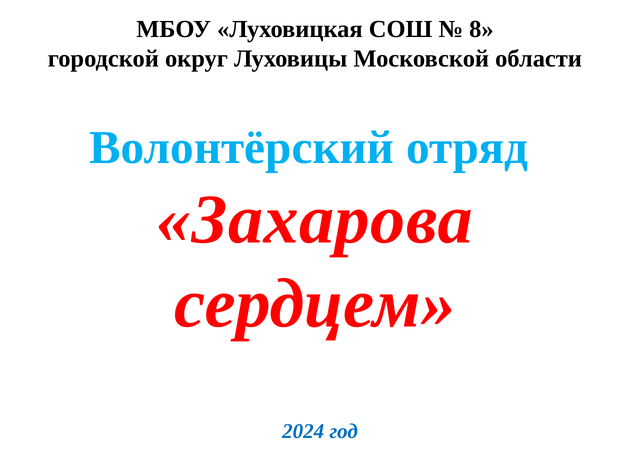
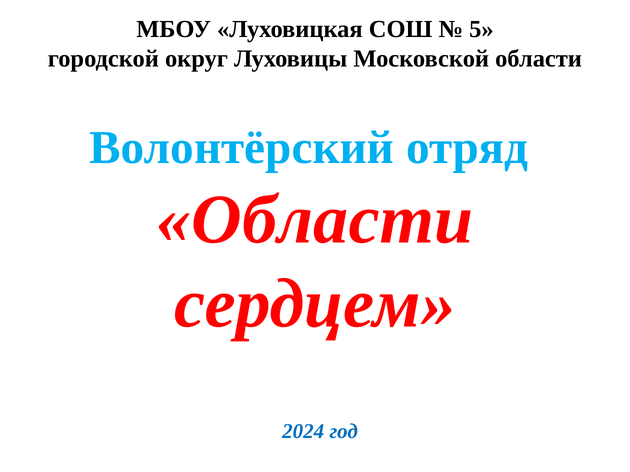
8: 8 -> 5 (481, 29)
Захарова: Захарова -> Области (315, 220)
